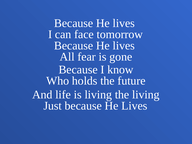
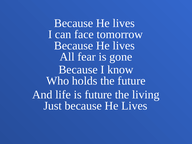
is living: living -> future (98, 95)
